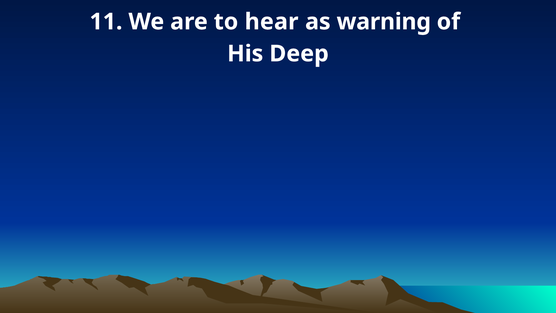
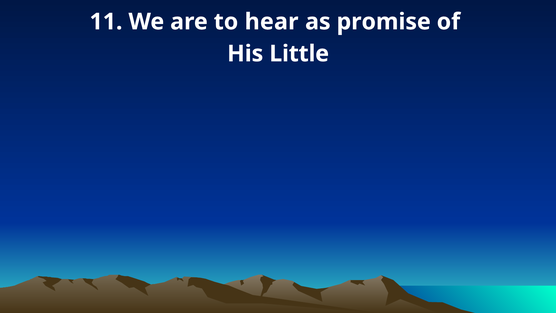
warning: warning -> promise (384, 22)
Deep: Deep -> Little (299, 54)
